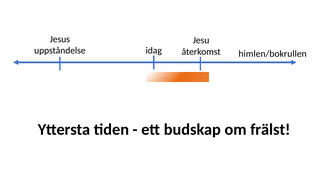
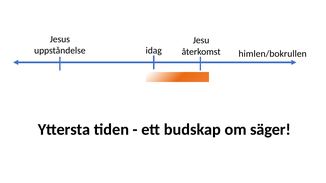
frälst: frälst -> säger (270, 130)
